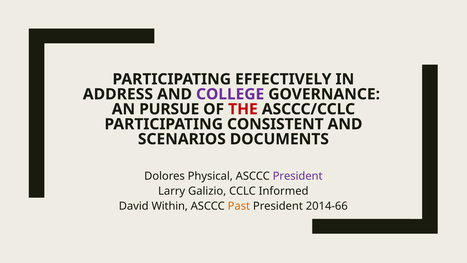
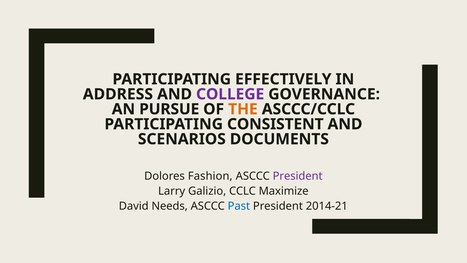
THE colour: red -> orange (243, 109)
Physical: Physical -> Fashion (210, 176)
Informed: Informed -> Maximize (284, 191)
Within: Within -> Needs (170, 206)
Past colour: orange -> blue (239, 206)
2014-66: 2014-66 -> 2014-21 (327, 206)
